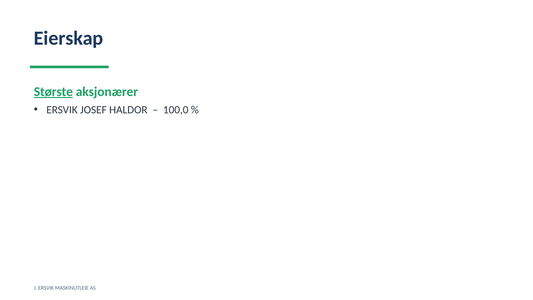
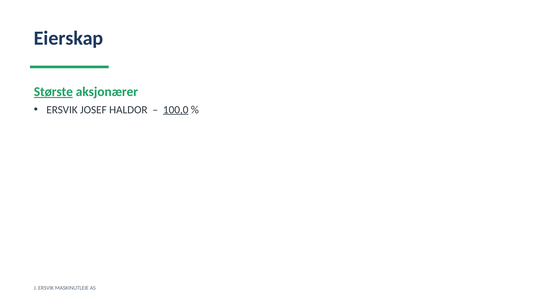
100,0 underline: none -> present (176, 110)
